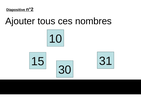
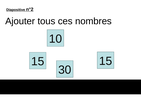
15 31: 31 -> 15 (106, 61)
